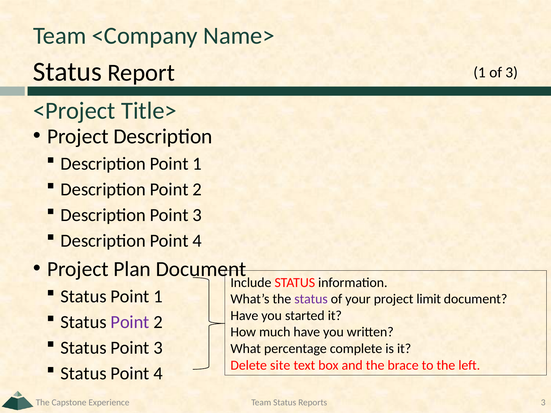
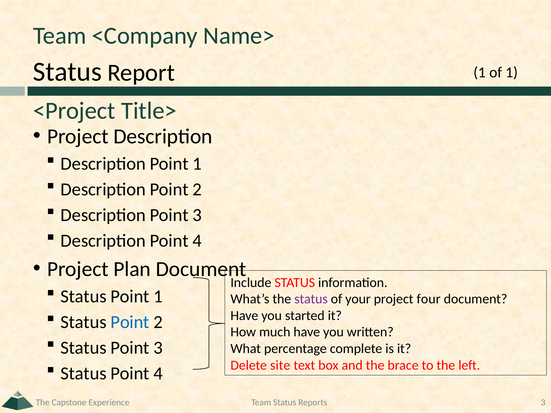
of 3: 3 -> 1 (512, 72)
limit: limit -> four (429, 299)
Point colour: purple -> blue (130, 322)
